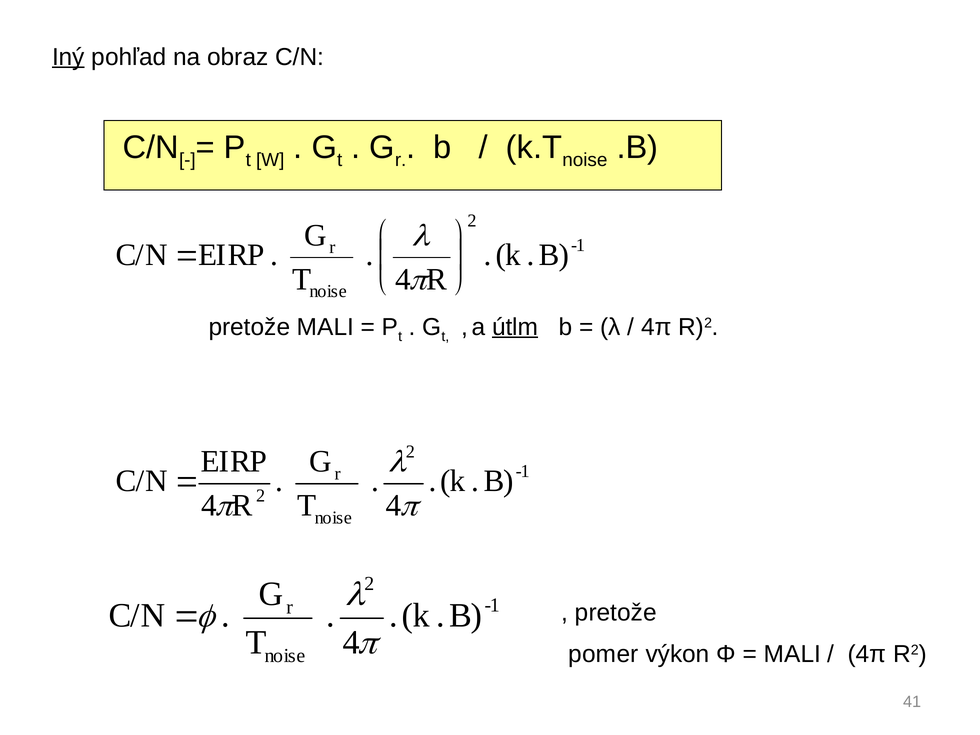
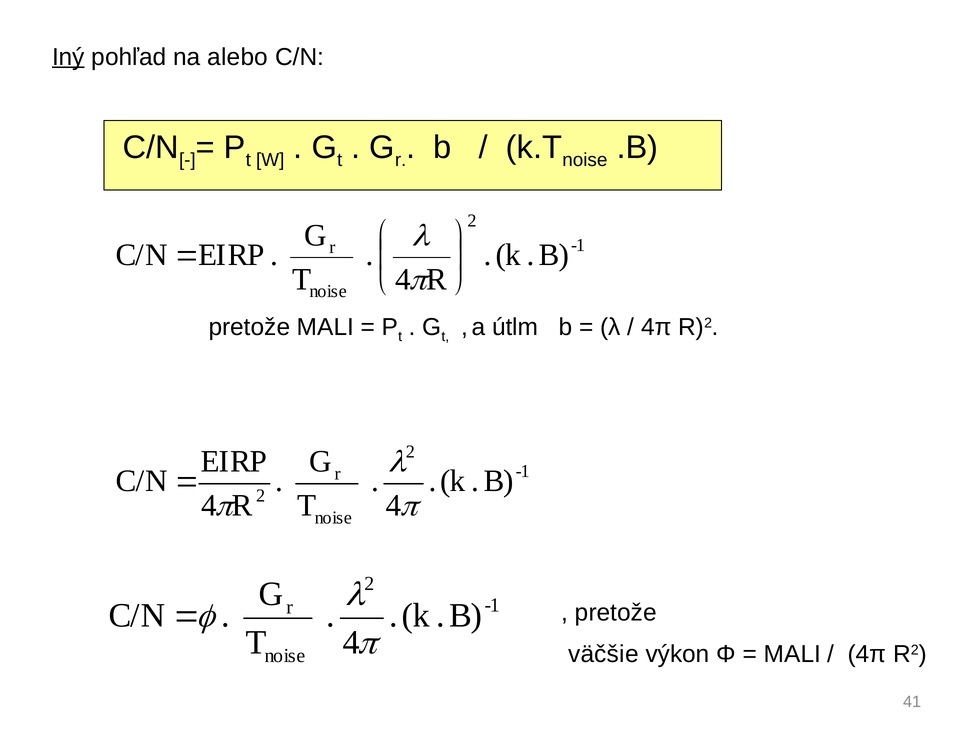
obraz: obraz -> alebo (238, 57)
útlm underline: present -> none (515, 327)
pomer: pomer -> väčšie (603, 654)
